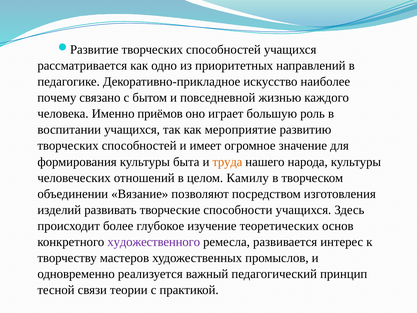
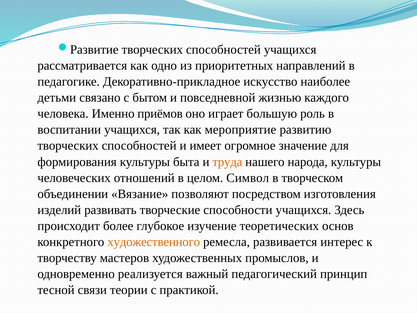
почему: почему -> детьми (57, 98)
Камилу: Камилу -> Символ (248, 178)
художественного colour: purple -> orange (154, 242)
